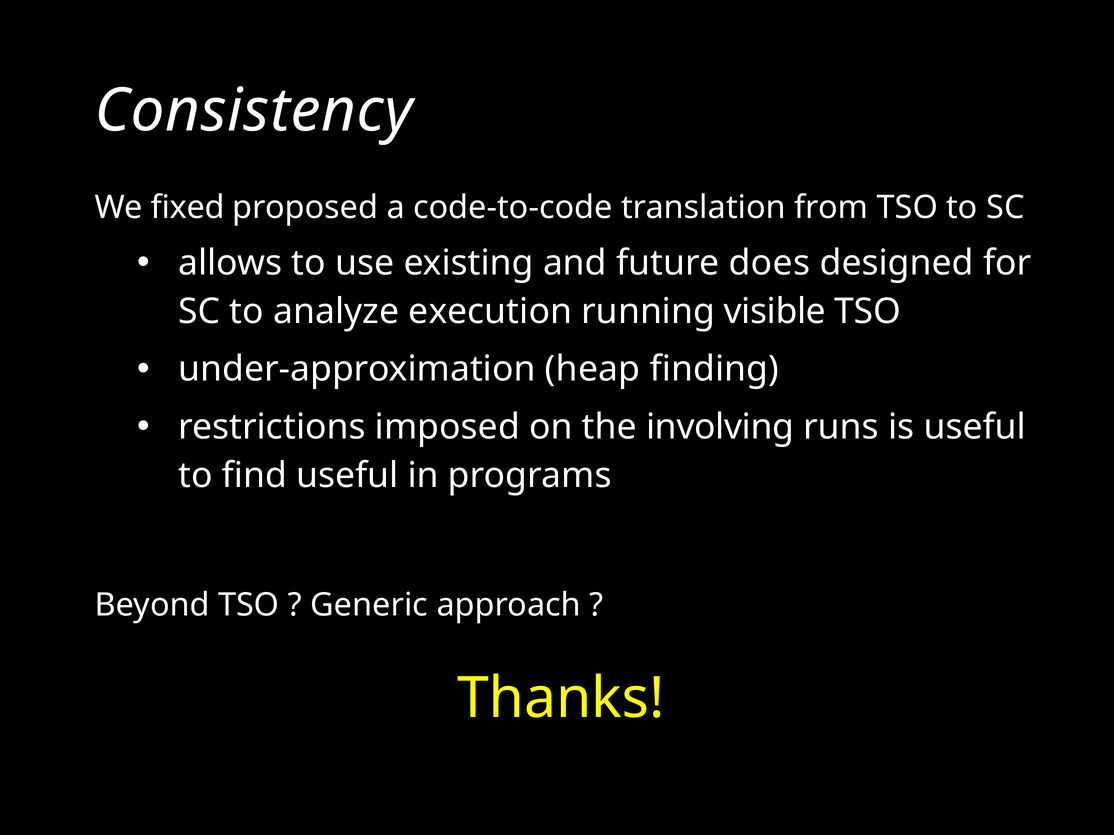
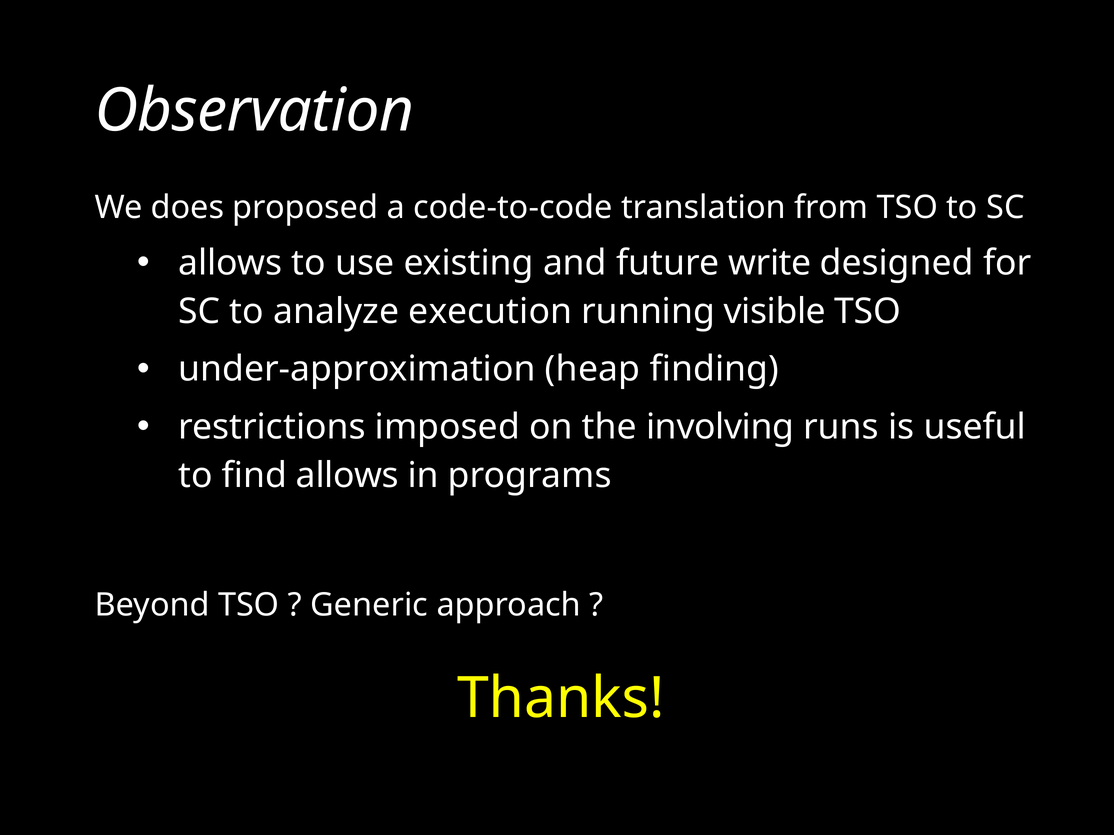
Consistency: Consistency -> Observation (254, 111)
fixed: fixed -> does (188, 207)
does: does -> write (770, 263)
find useful: useful -> allows (347, 476)
